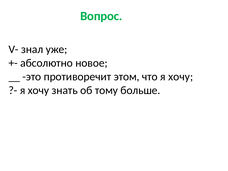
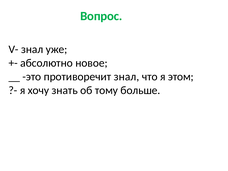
противоречит этом: этом -> знал (127, 77)
что я хочу: хочу -> этом (181, 77)
